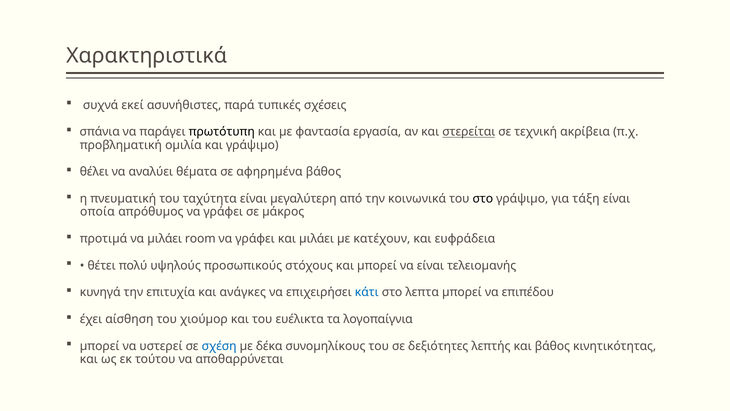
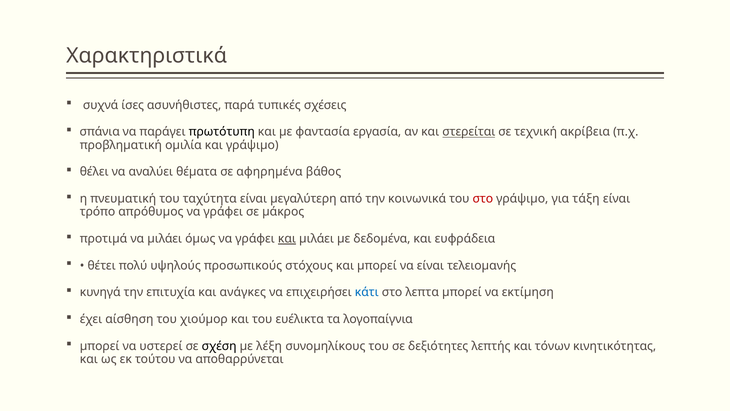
εκεί: εκεί -> ίσες (133, 105)
στο colour: black -> red (483, 199)
οποία: οποία -> τρόπο (98, 212)
room: room -> όµως (200, 239)
και underline: none -> present (287, 239)
κατέχουν: κατέχουν -> δεδοµένα (382, 239)
επιπέδου: επιπέδου -> εκτίµηση (528, 292)
σχέση colour: blue -> black (219, 346)
δέκα: δέκα -> λέξη (269, 346)
και βάθος: βάθος -> τόνων (552, 346)
